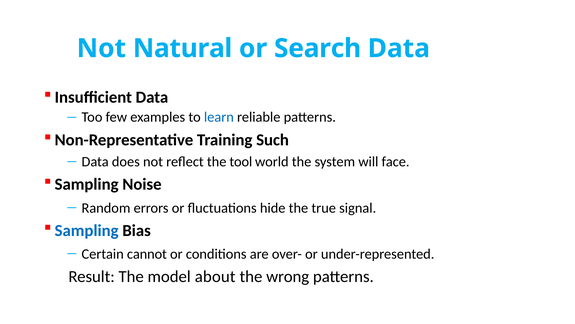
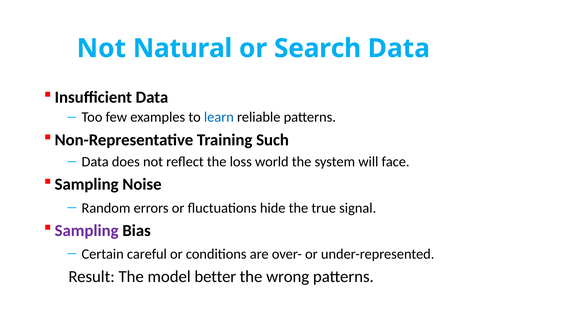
tool: tool -> loss (241, 162)
Sampling colour: blue -> purple (87, 230)
cannot: cannot -> careful (147, 254)
about: about -> better (215, 276)
